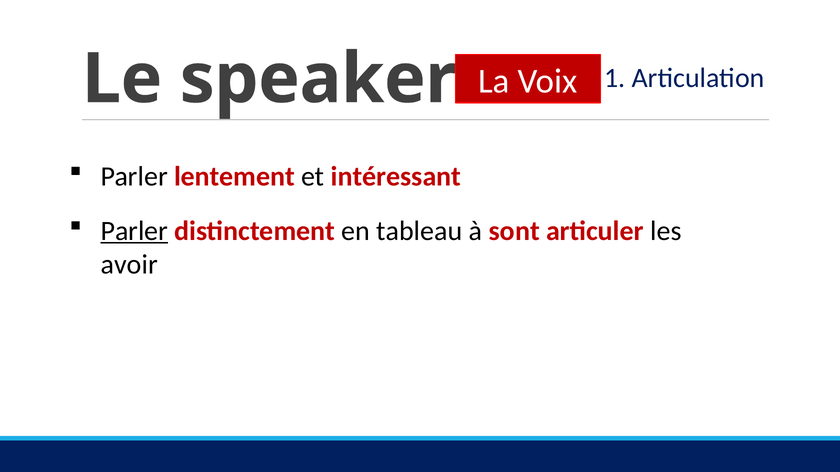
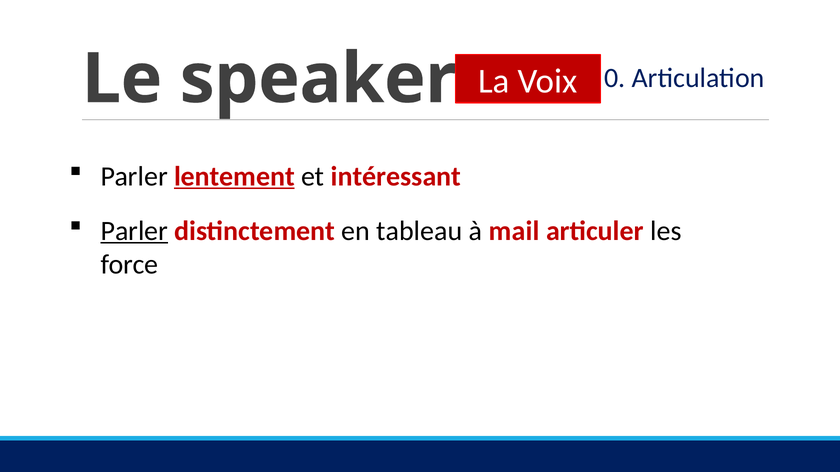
1: 1 -> 0 (615, 78)
lentement underline: none -> present (234, 177)
sont: sont -> mail (514, 231)
avoir: avoir -> force (130, 265)
